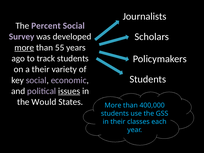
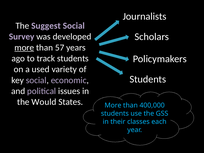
Percent: Percent -> Suggest (46, 26)
55: 55 -> 57 (60, 48)
a their: their -> used (41, 69)
issues underline: present -> none (69, 91)
